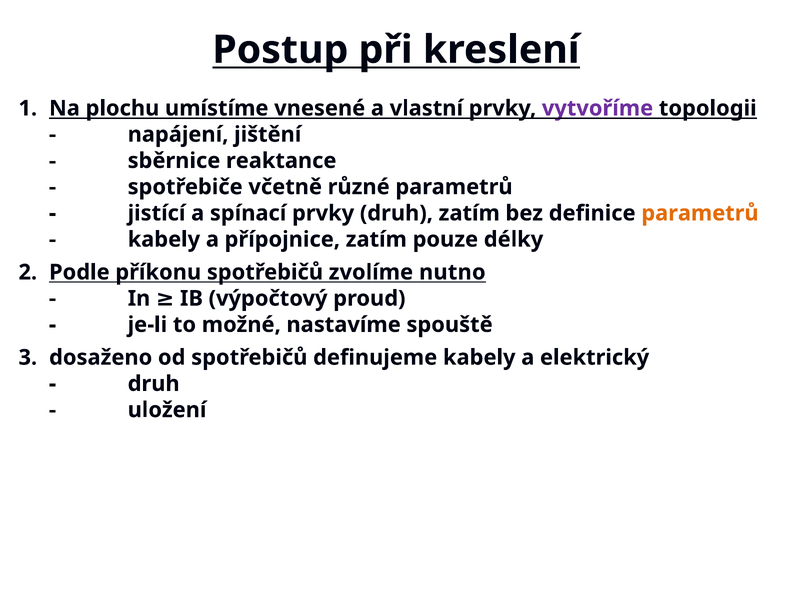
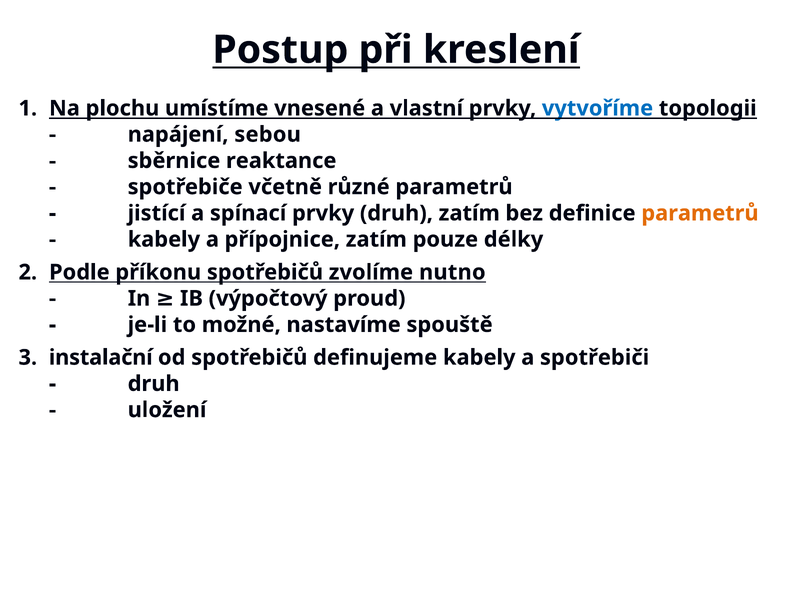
vytvoříme colour: purple -> blue (598, 108)
jištění: jištění -> sebou (268, 134)
dosaženo: dosaženo -> instalační (101, 357)
elektrický: elektrický -> spotřebiči (595, 357)
